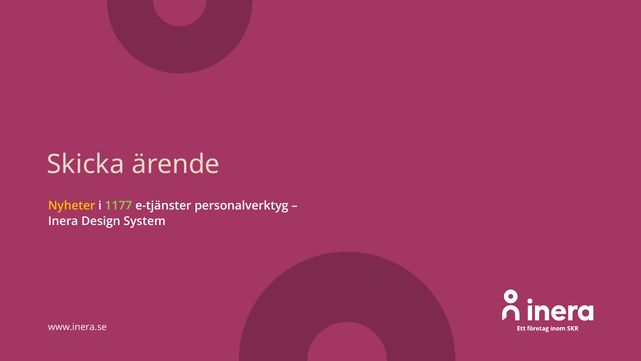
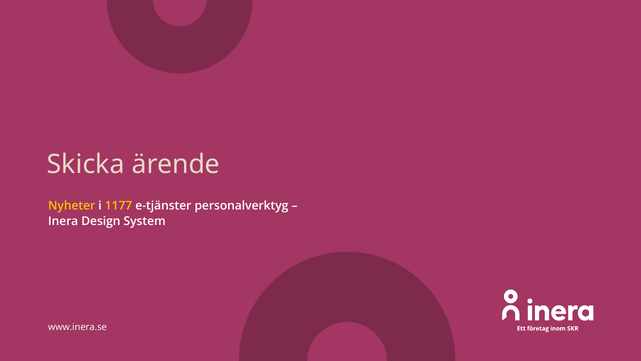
1177 colour: light green -> yellow (119, 205)
